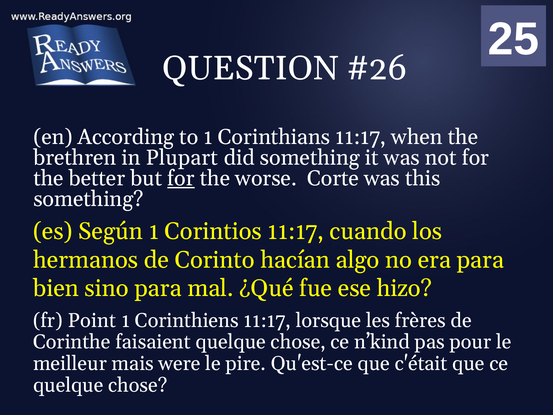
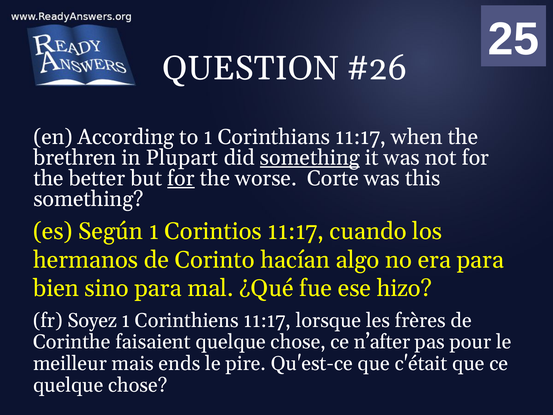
something underline: none -> present (310, 158)
Point: Point -> Soyez (92, 320)
n’kind: n’kind -> n’after (382, 342)
were: were -> ends (179, 363)
